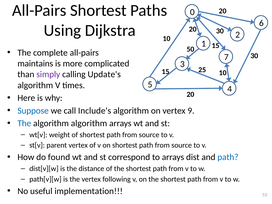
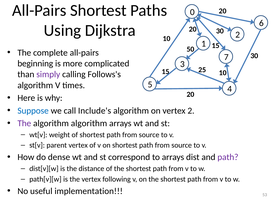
maintains: maintains -> beginning (35, 64)
Update's: Update's -> Follows's (104, 74)
vertex 9: 9 -> 2 (191, 111)
The colour: blue -> purple (24, 123)
found: found -> dense (59, 157)
path colour: blue -> purple (228, 157)
